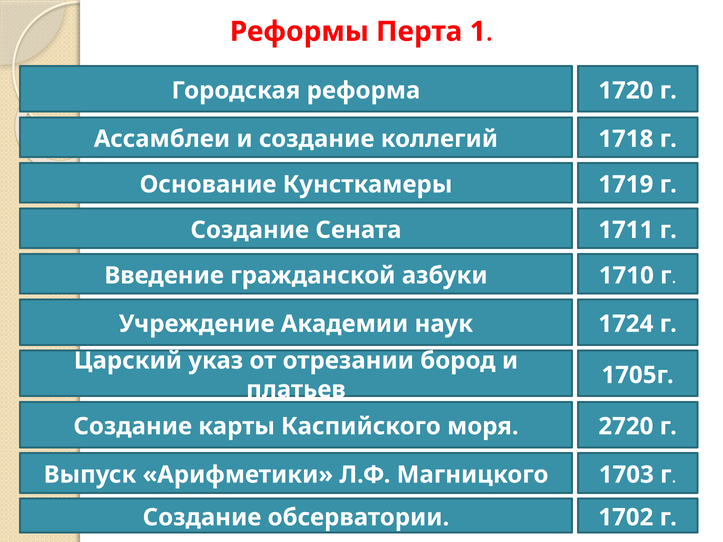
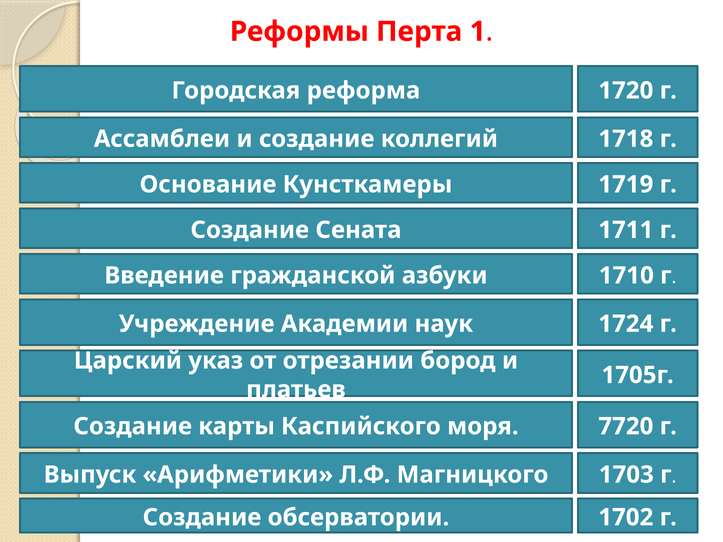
2720: 2720 -> 7720 (626, 427)
